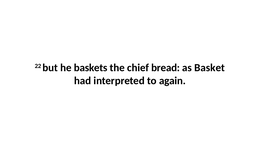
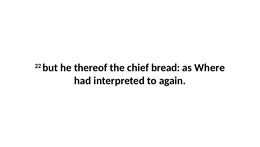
baskets: baskets -> thereof (91, 67)
Basket: Basket -> Where (210, 67)
